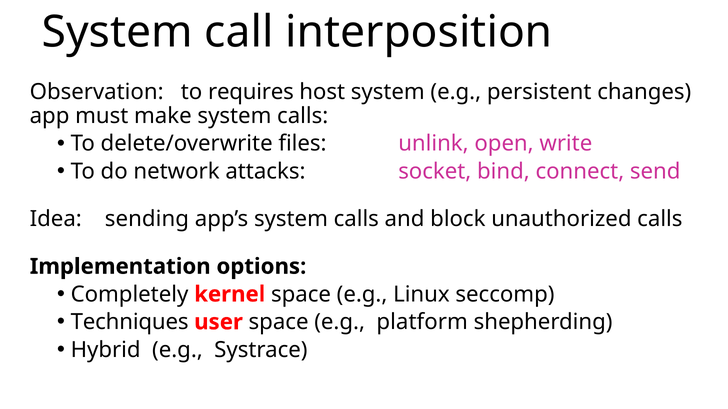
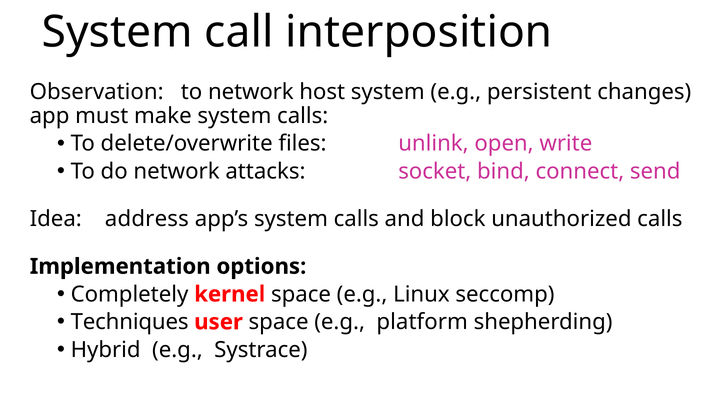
to requires: requires -> network (251, 92)
sending: sending -> address (147, 219)
